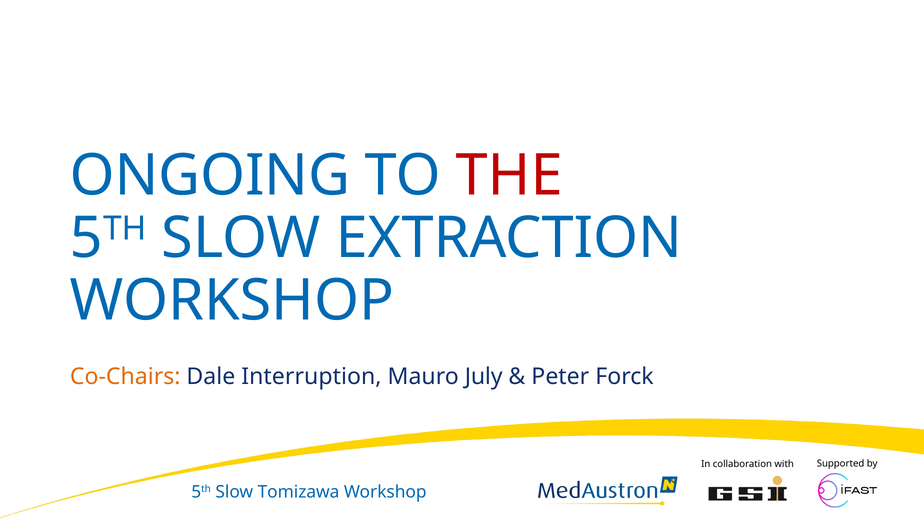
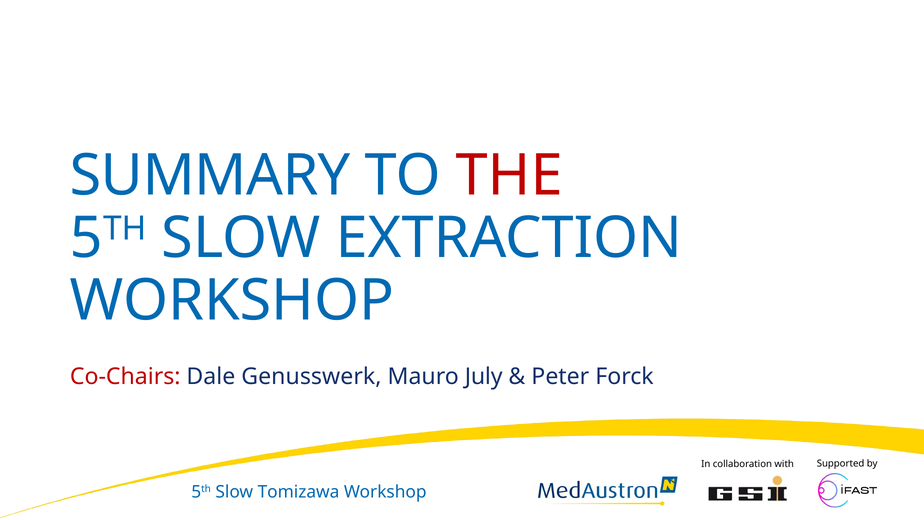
ONGOING: ONGOING -> SUMMARY (210, 176)
Co-Chairs colour: orange -> red (125, 377)
Interruption: Interruption -> Genusswerk (311, 377)
